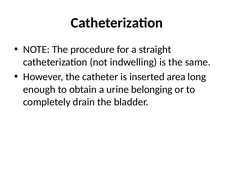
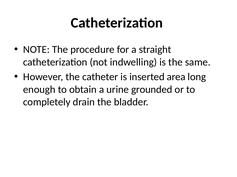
belonging: belonging -> grounded (152, 90)
